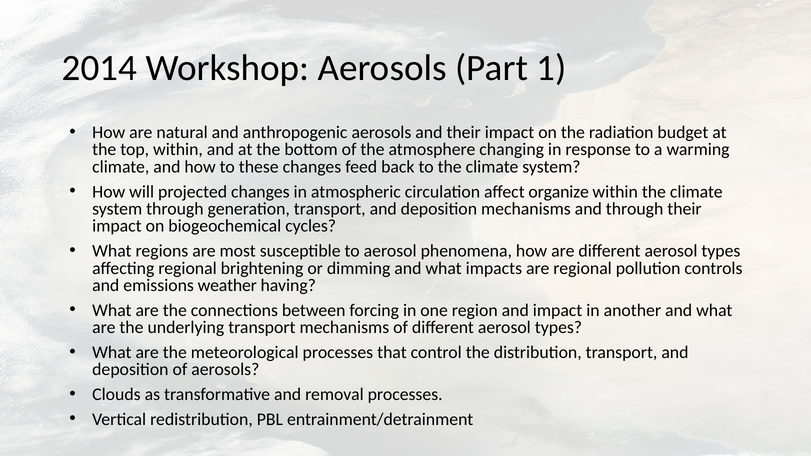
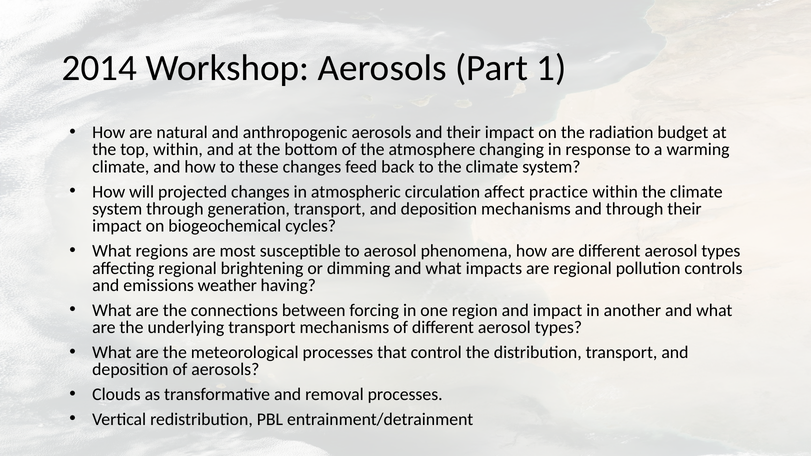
organize: organize -> practice (558, 192)
